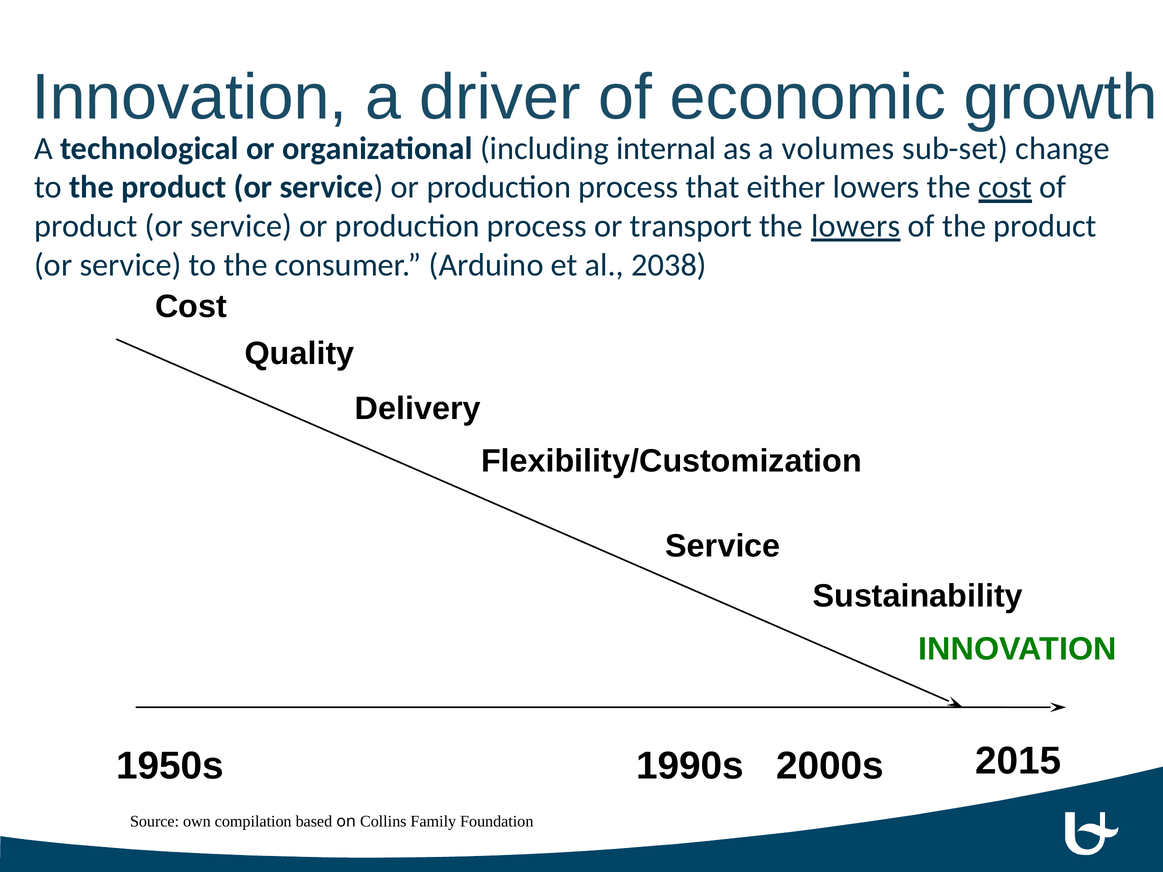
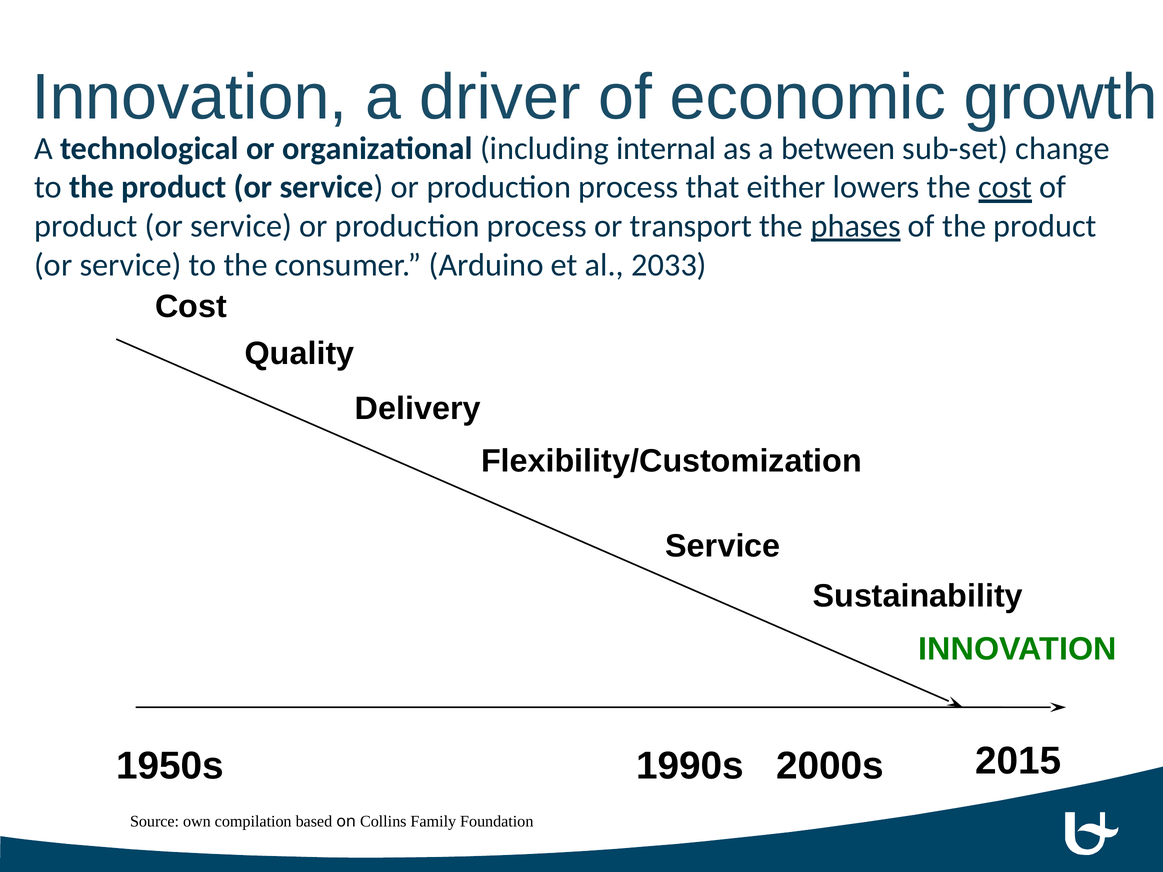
volumes: volumes -> between (838, 149)
the lowers: lowers -> phases (856, 226)
2038: 2038 -> 2033 (669, 265)
